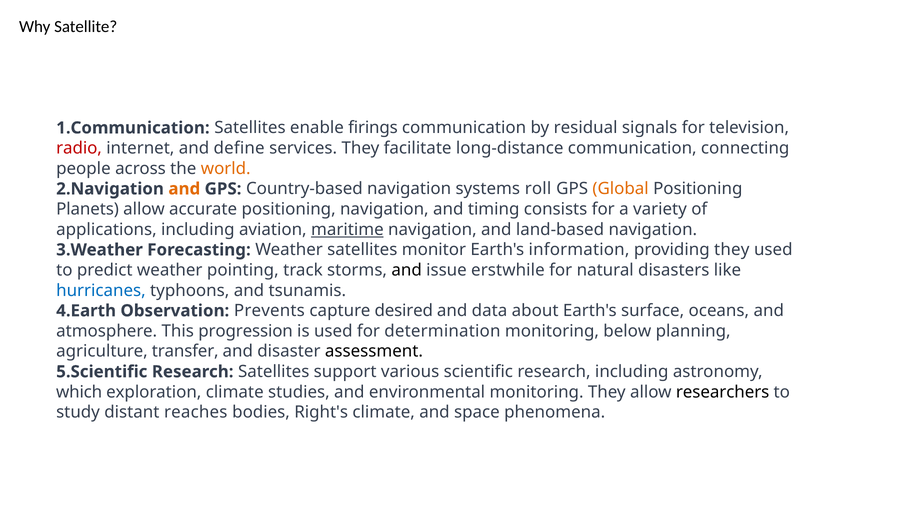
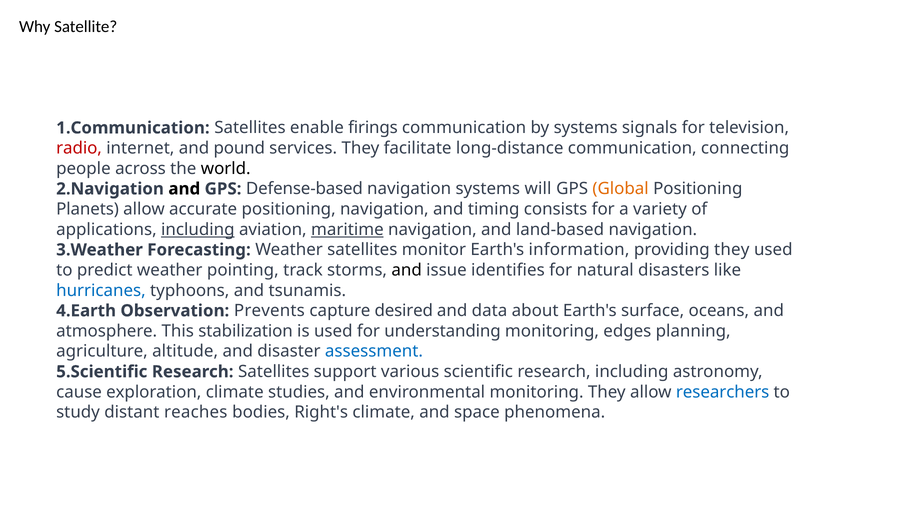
by residual: residual -> systems (586, 128)
define: define -> pound (239, 148)
world colour: orange -> black (226, 169)
and colour: orange -> black (184, 189)
Country-based: Country-based -> Defense-based (304, 189)
roll: roll -> will (538, 189)
including underline: none -> present (198, 230)
erstwhile: erstwhile -> identifies (508, 270)
progression: progression -> stabilization (246, 331)
determination: determination -> understanding (443, 331)
below: below -> edges (627, 331)
transfer: transfer -> altitude (185, 352)
assessment colour: black -> blue (374, 352)
which: which -> cause (79, 392)
researchers colour: black -> blue (723, 392)
